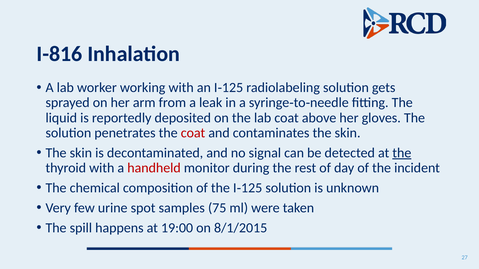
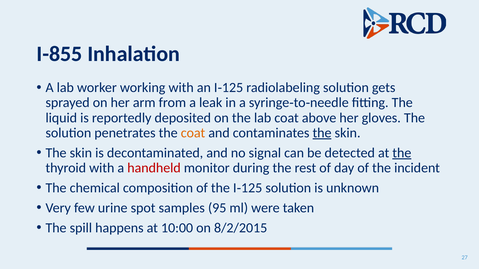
I-816: I-816 -> I-855 (59, 54)
coat colour: red -> orange (193, 133)
the underline: none -> present (322, 133)
75: 75 -> 95 (217, 208)
19:00: 19:00 -> 10:00 (177, 228)
8/1/2015: 8/1/2015 -> 8/2/2015 (241, 228)
